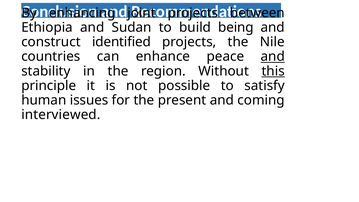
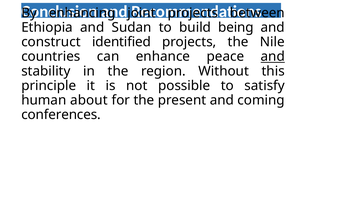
this underline: present -> none (273, 71)
issues: issues -> about (89, 100)
interviewed: interviewed -> conferences (61, 115)
